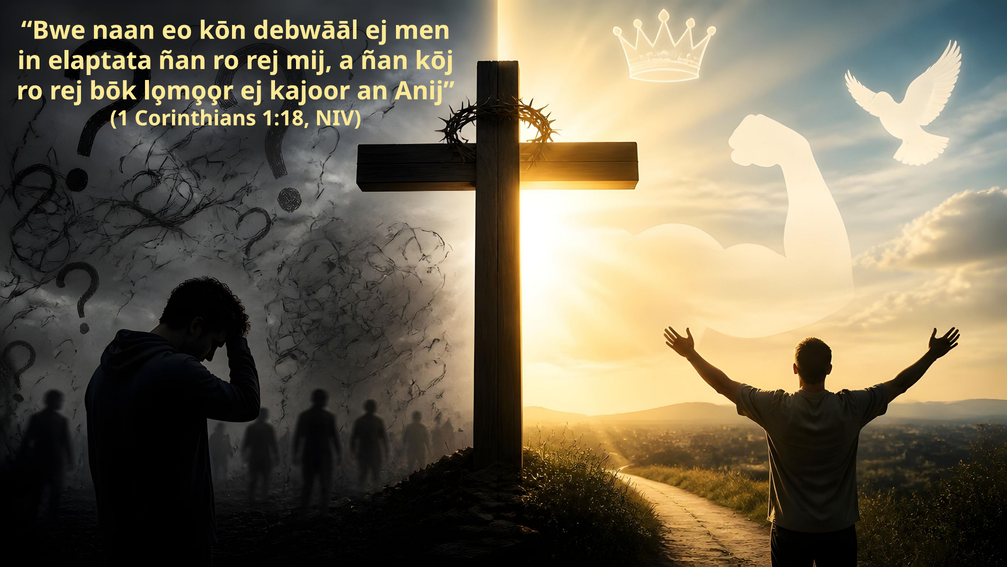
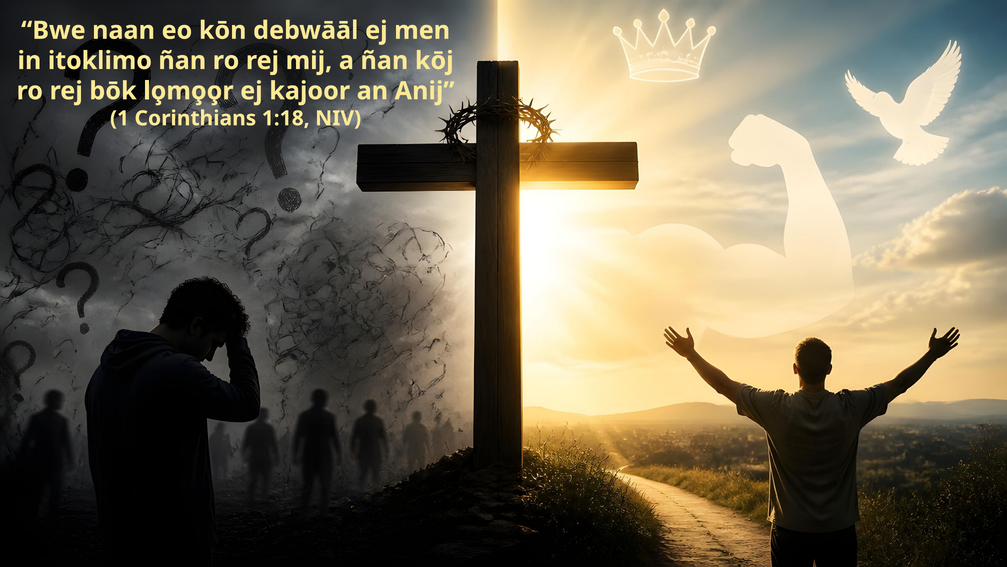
elaptata: elaptata -> itoklimo (100, 61)
